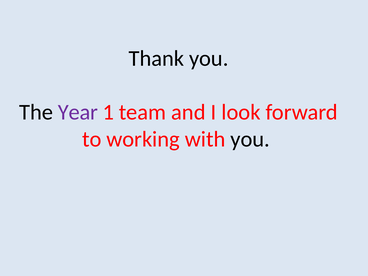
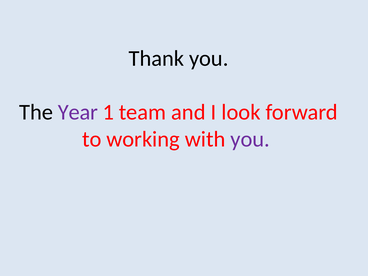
you colour: black -> purple (250, 139)
